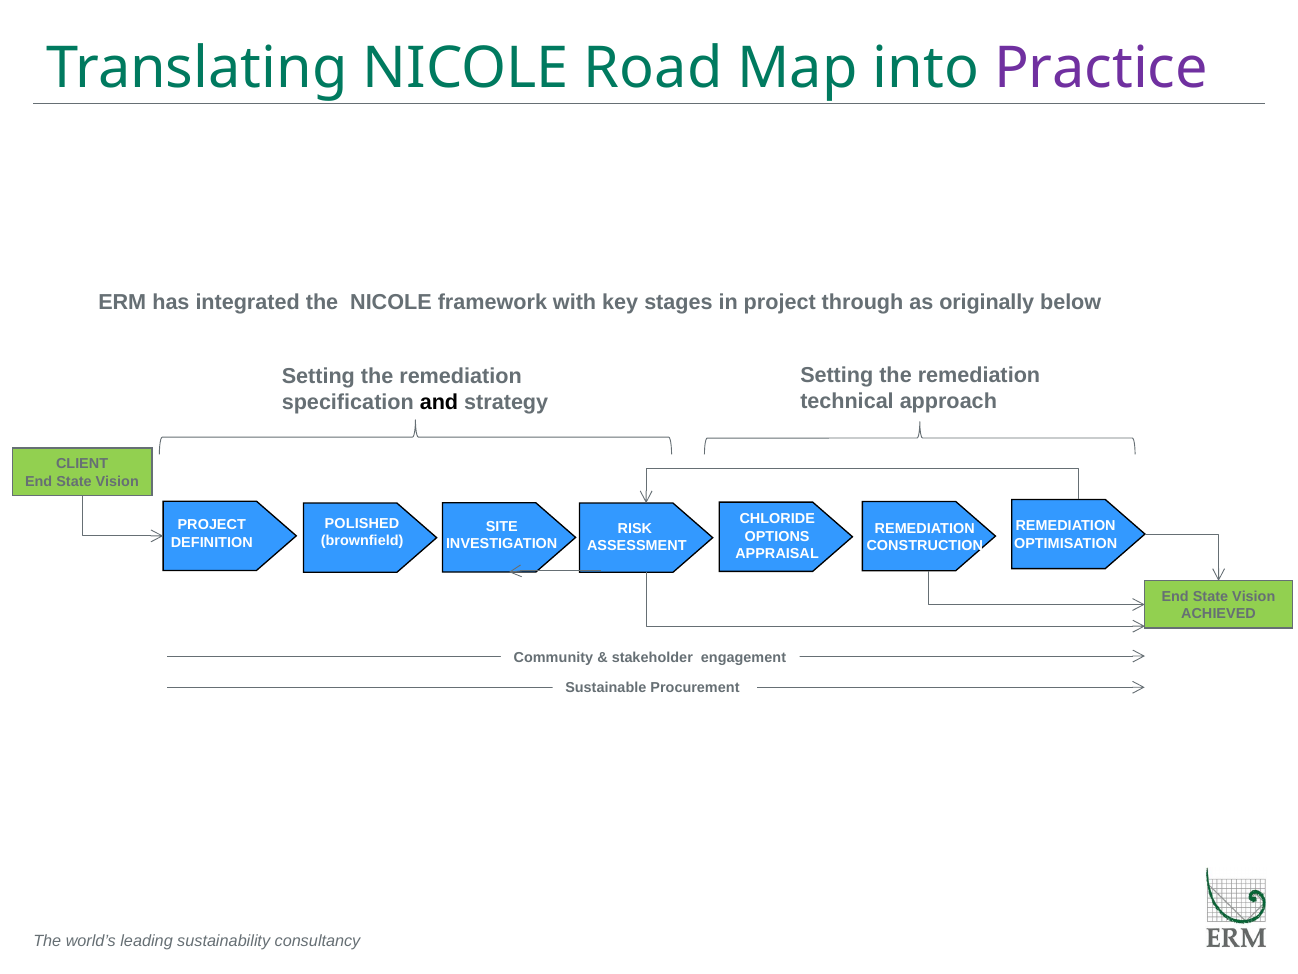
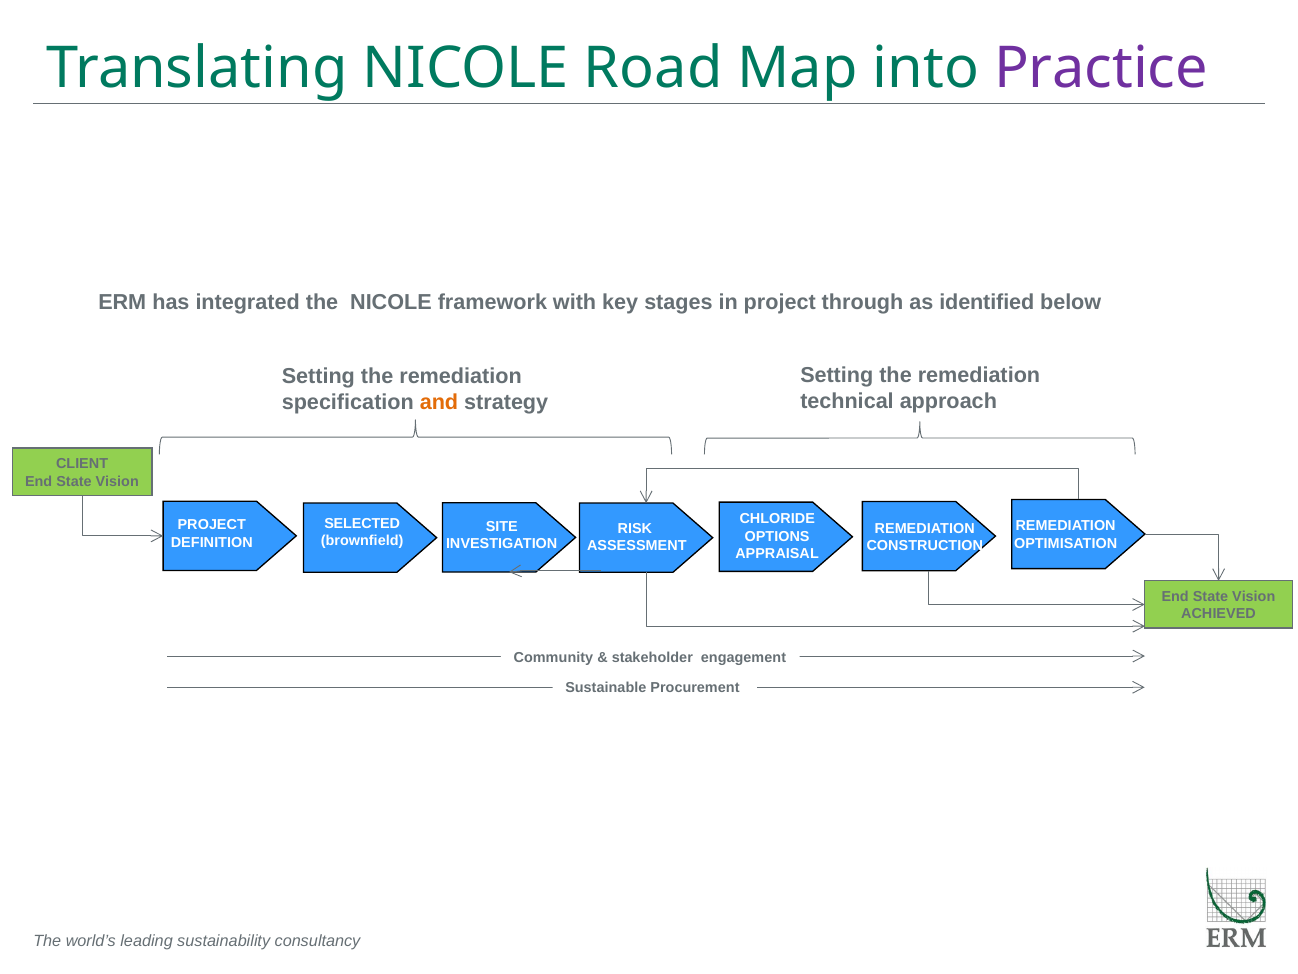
originally: originally -> identified (987, 302)
and colour: black -> orange (439, 402)
POLISHED: POLISHED -> SELECTED (362, 523)
